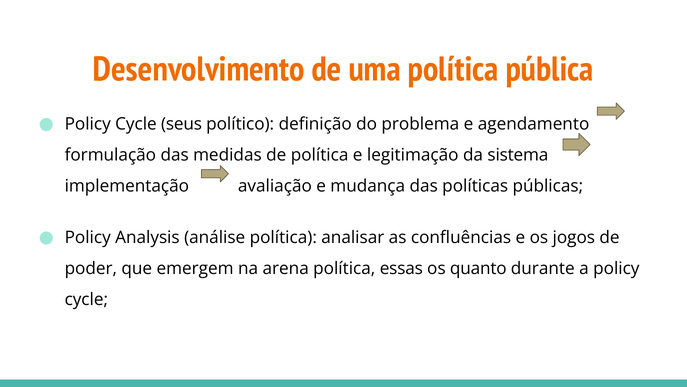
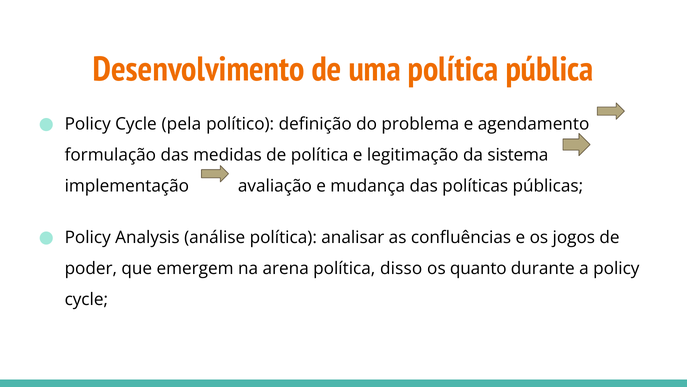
seus: seus -> pela (181, 124)
essas: essas -> disso (401, 268)
